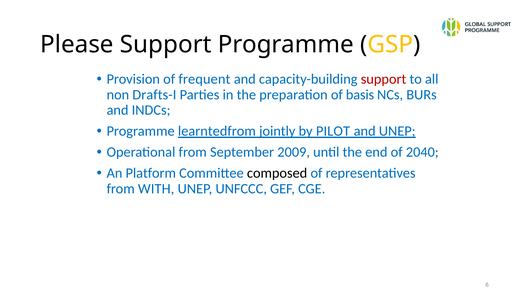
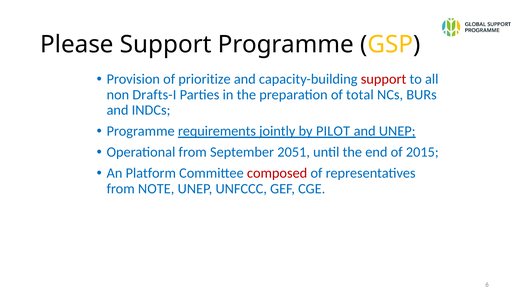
frequent: frequent -> prioritize (204, 79)
basis: basis -> total (360, 95)
learntedfrom: learntedfrom -> requirements (217, 131)
2009: 2009 -> 2051 (294, 152)
2040: 2040 -> 2015 (422, 152)
composed colour: black -> red (277, 173)
WITH: WITH -> NOTE (156, 188)
